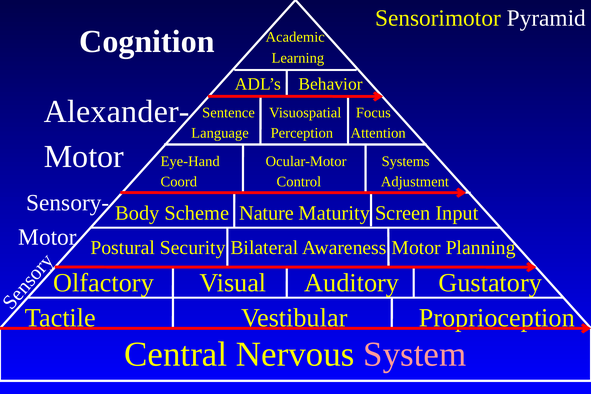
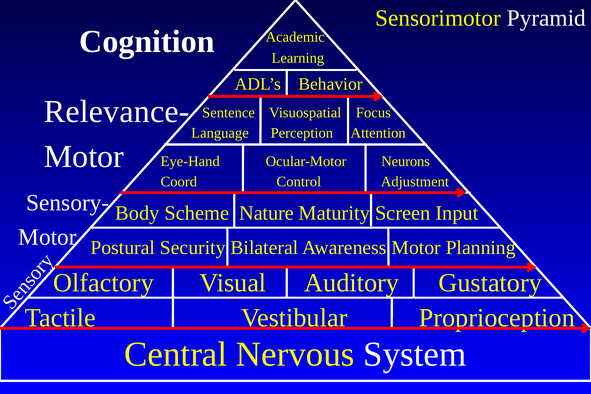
Alexander-: Alexander- -> Relevance- (117, 112)
Systems: Systems -> Neurons (406, 161)
System colour: pink -> white (415, 354)
